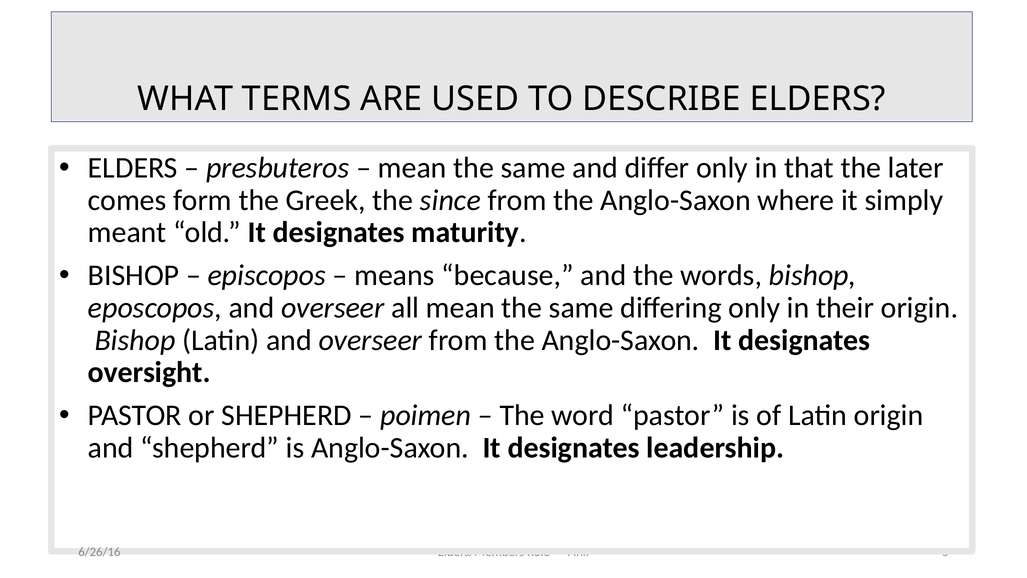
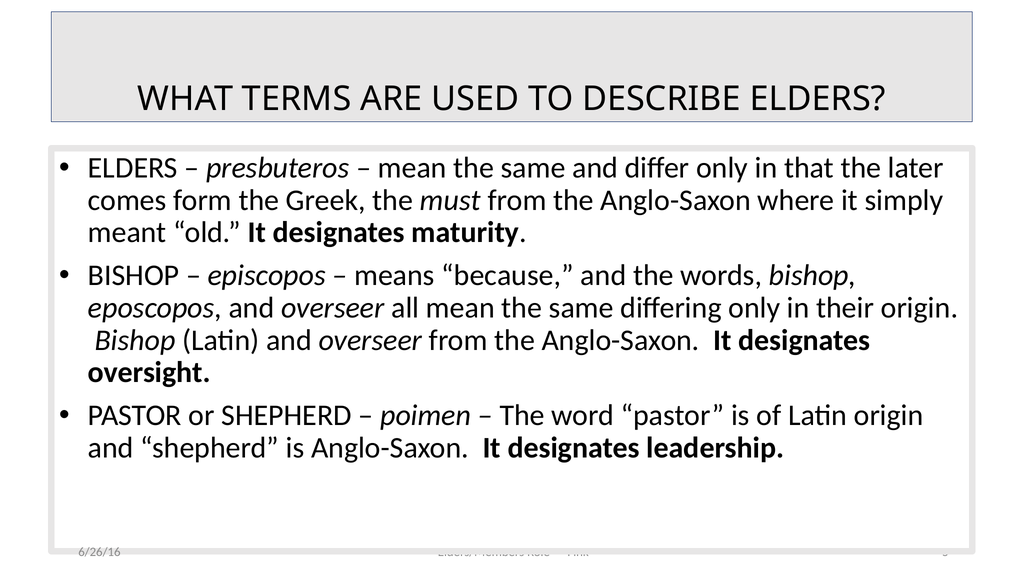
since: since -> must (450, 200)
